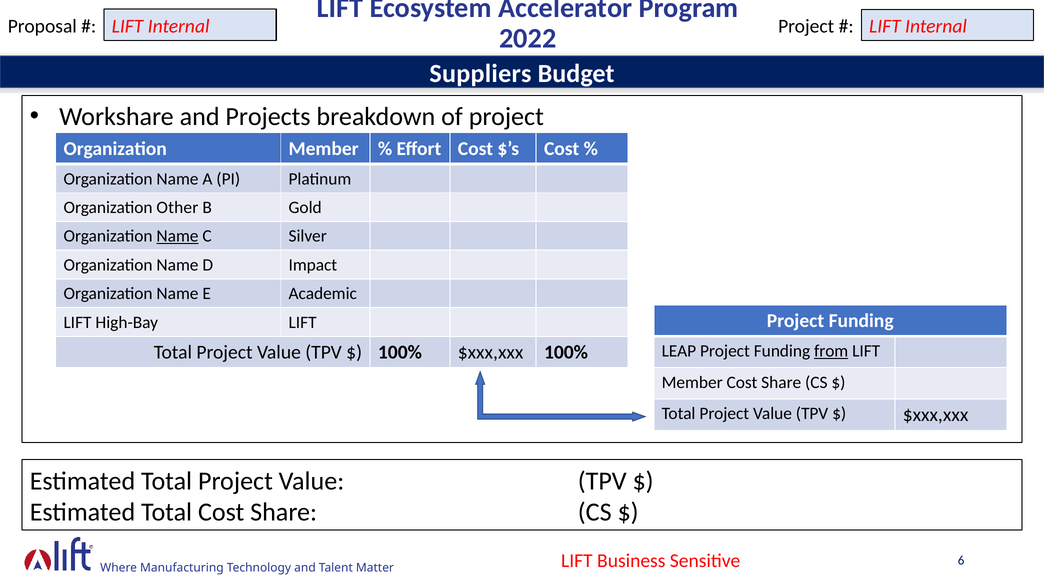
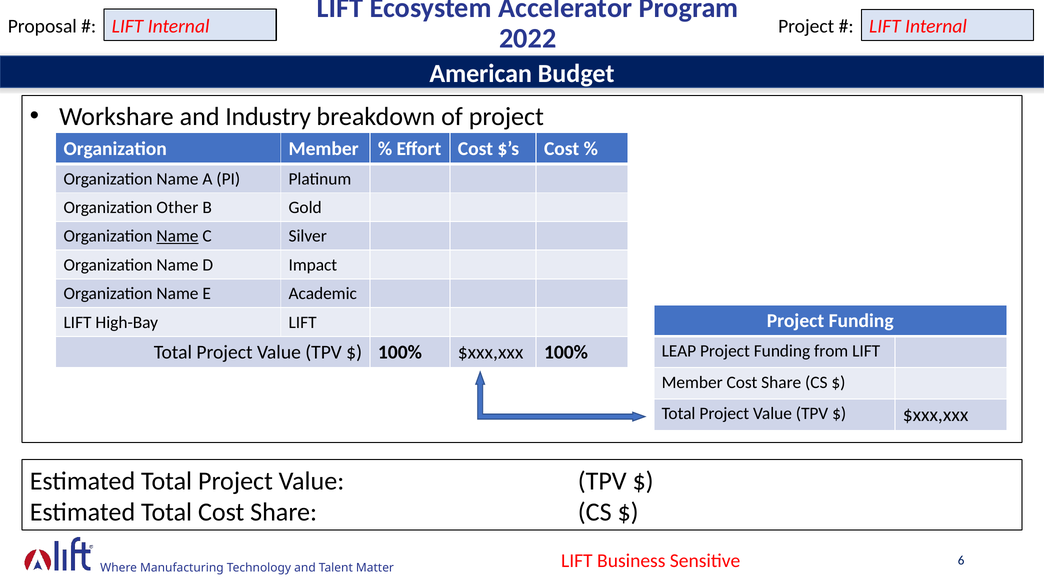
Suppliers: Suppliers -> American (481, 74)
Projects: Projects -> Industry (268, 117)
from underline: present -> none (831, 351)
